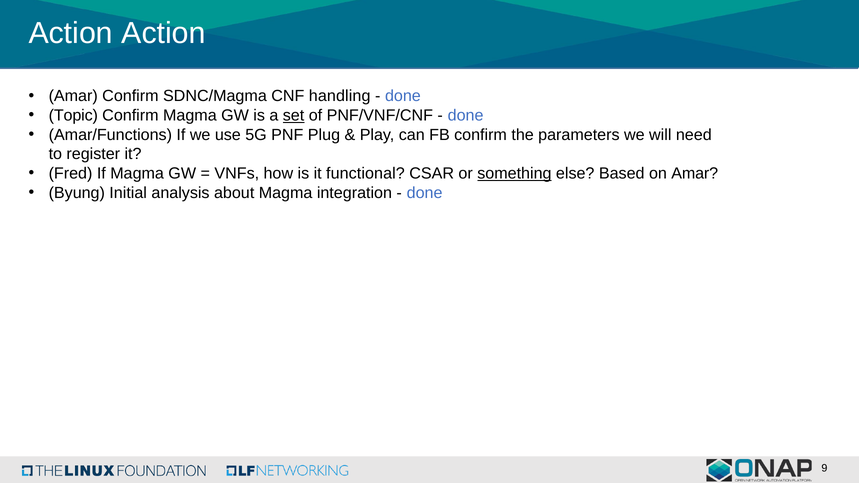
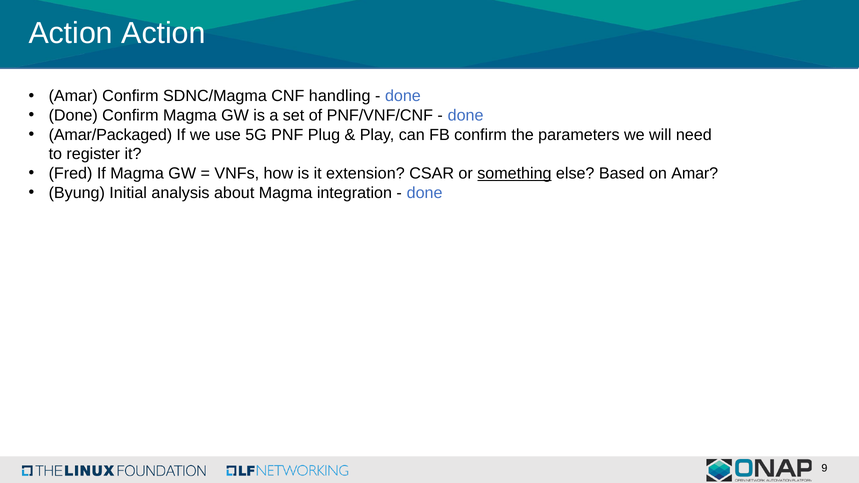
Topic: Topic -> Done (73, 115)
set underline: present -> none (294, 115)
Amar/Functions: Amar/Functions -> Amar/Packaged (110, 135)
functional: functional -> extension (365, 173)
